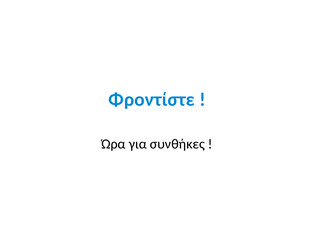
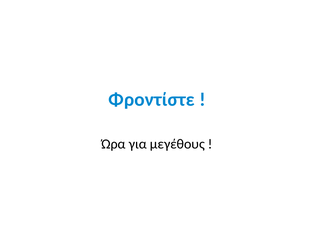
συνθήκες: συνθήκες -> μεγέθους (177, 144)
